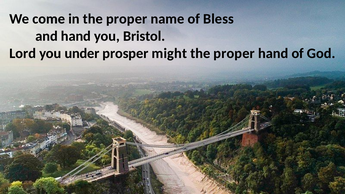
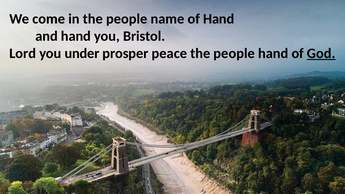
in the proper: proper -> people (127, 19)
of Bless: Bless -> Hand (219, 19)
might: might -> peace (169, 53)
proper: proper -> people (234, 53)
God underline: none -> present (321, 53)
